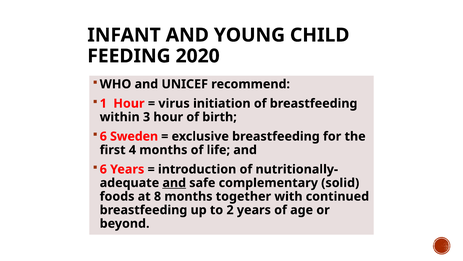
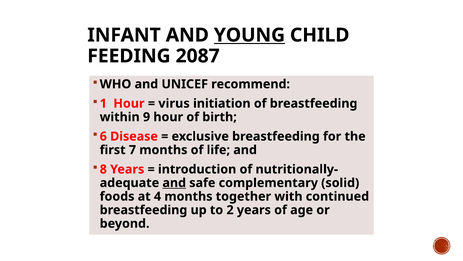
YOUNG underline: none -> present (249, 35)
2020: 2020 -> 2087 (198, 56)
3: 3 -> 9 (147, 117)
Sweden: Sweden -> Disease (134, 136)
4: 4 -> 7 (132, 150)
6: 6 -> 8 (103, 169)
8: 8 -> 4 (158, 196)
